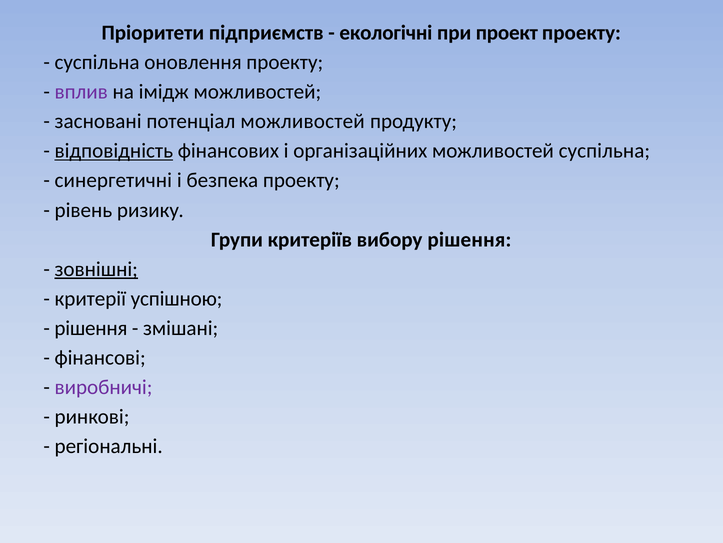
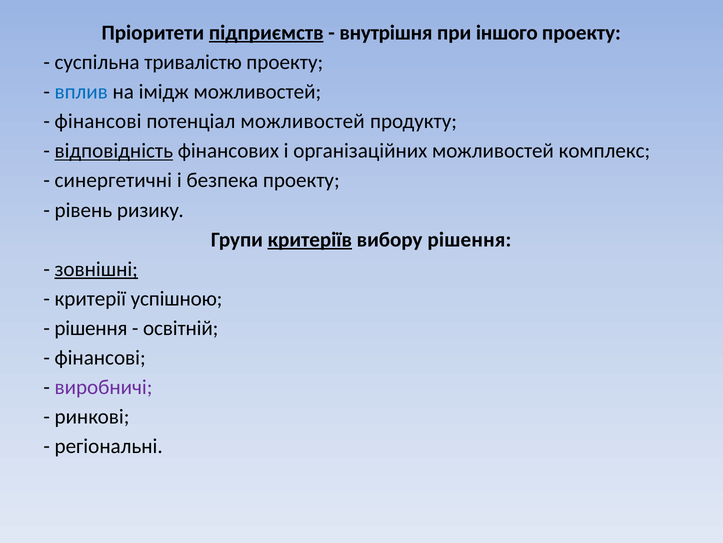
підприємств underline: none -> present (266, 33)
екологічні: екологічні -> внутрішня (386, 33)
проект: проект -> іншого (507, 33)
оновлення: оновлення -> тривалістю (193, 62)
вплив colour: purple -> blue (81, 92)
засновані: засновані -> фінансові (98, 121)
можливостей суспільна: суспільна -> комплекс (604, 151)
критеріїв underline: none -> present (310, 239)
змішані: змішані -> освітній (181, 328)
